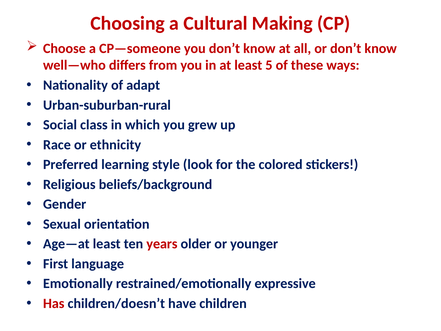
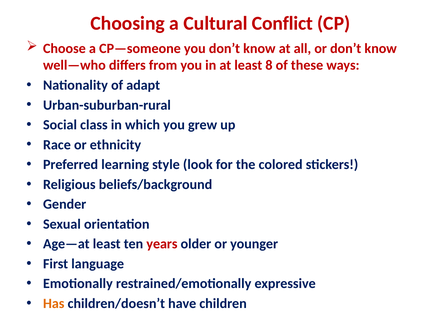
Making: Making -> Conflict (282, 23)
5: 5 -> 8 (269, 65)
Has colour: red -> orange (54, 303)
